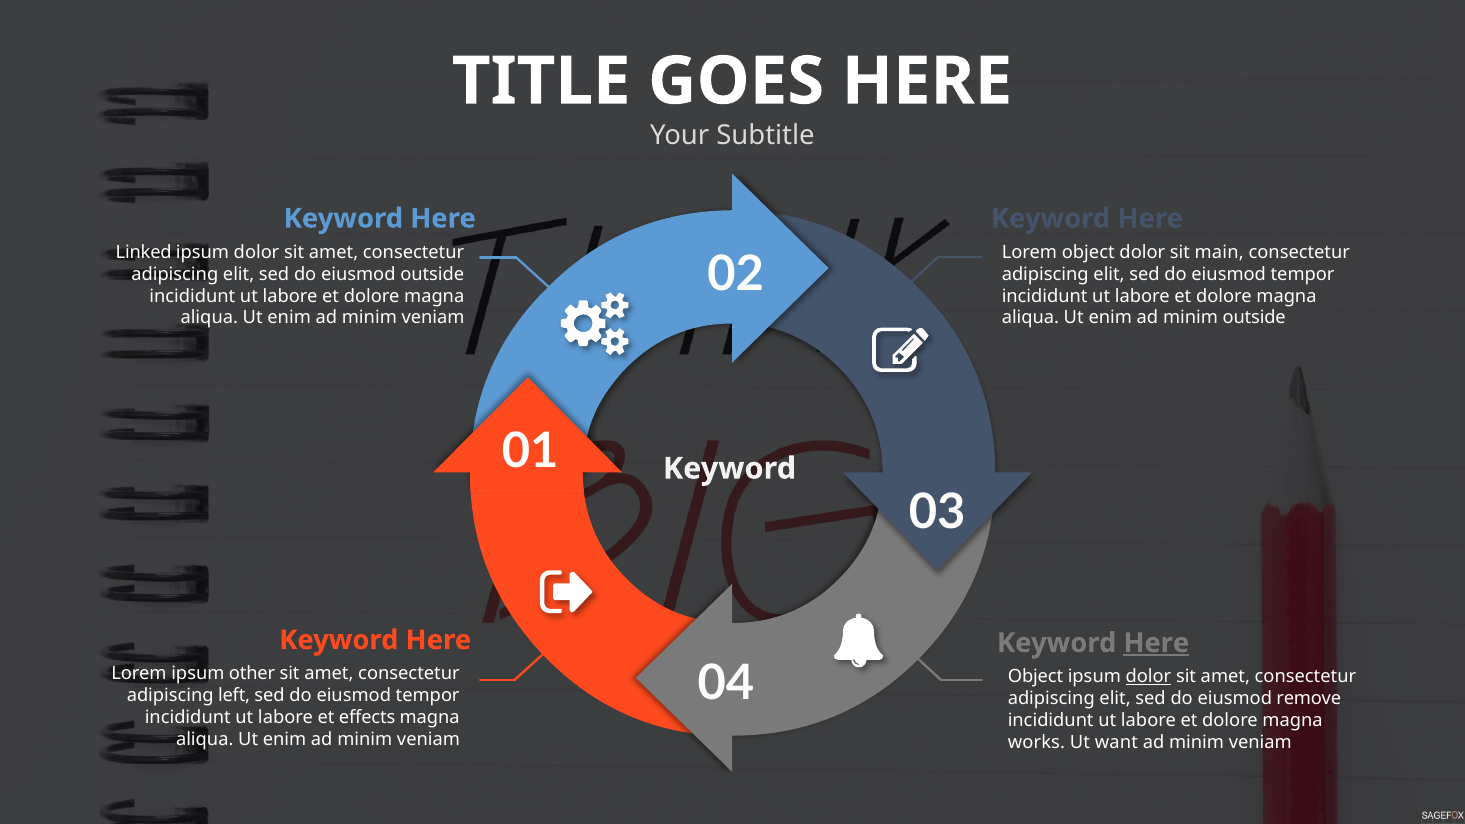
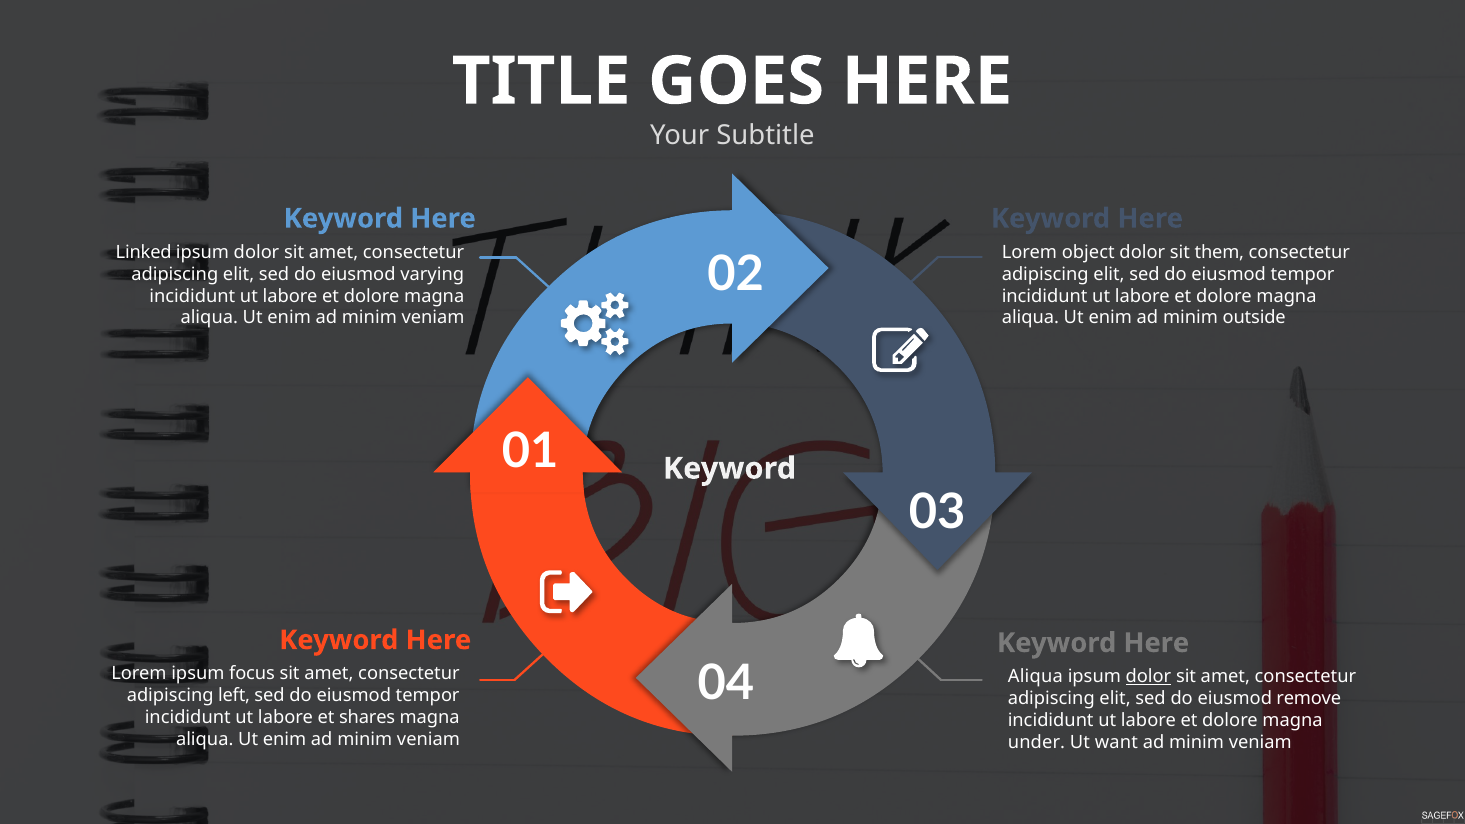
main: main -> them (1219, 252)
eiusmod outside: outside -> varying (432, 274)
Here underline: present -> none (1156, 643)
other: other -> focus (252, 674)
Object: Object -> Aliqua (1035, 677)
effects: effects -> shares (367, 718)
works: works -> under (1036, 743)
